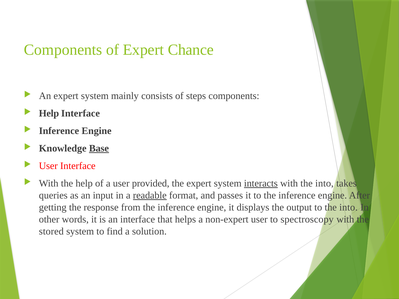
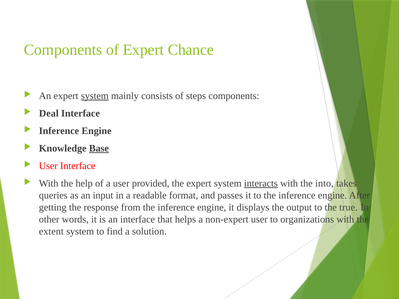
system underline: none -> present (95, 96)
Help: Help -> Deal (49, 113)
readable underline: present -> none (150, 196)
to the into: into -> true (349, 207)
spectroscopy: spectroscopy -> organizations (307, 219)
stored: stored -> extent (51, 231)
